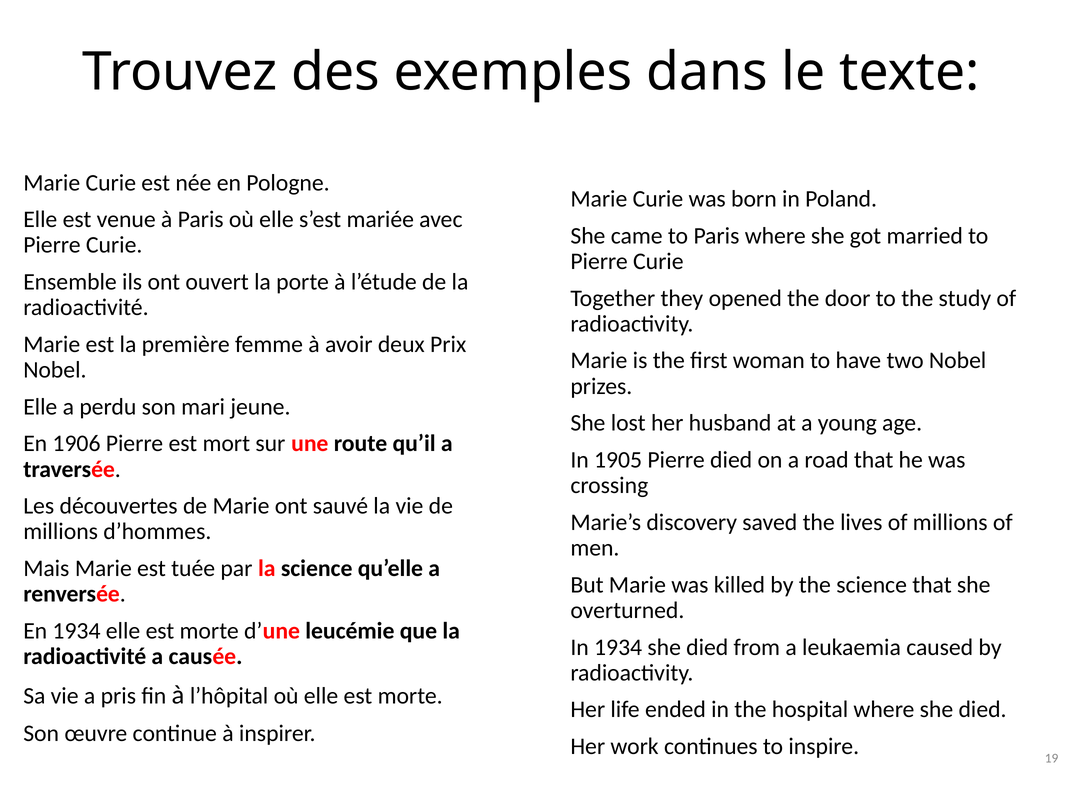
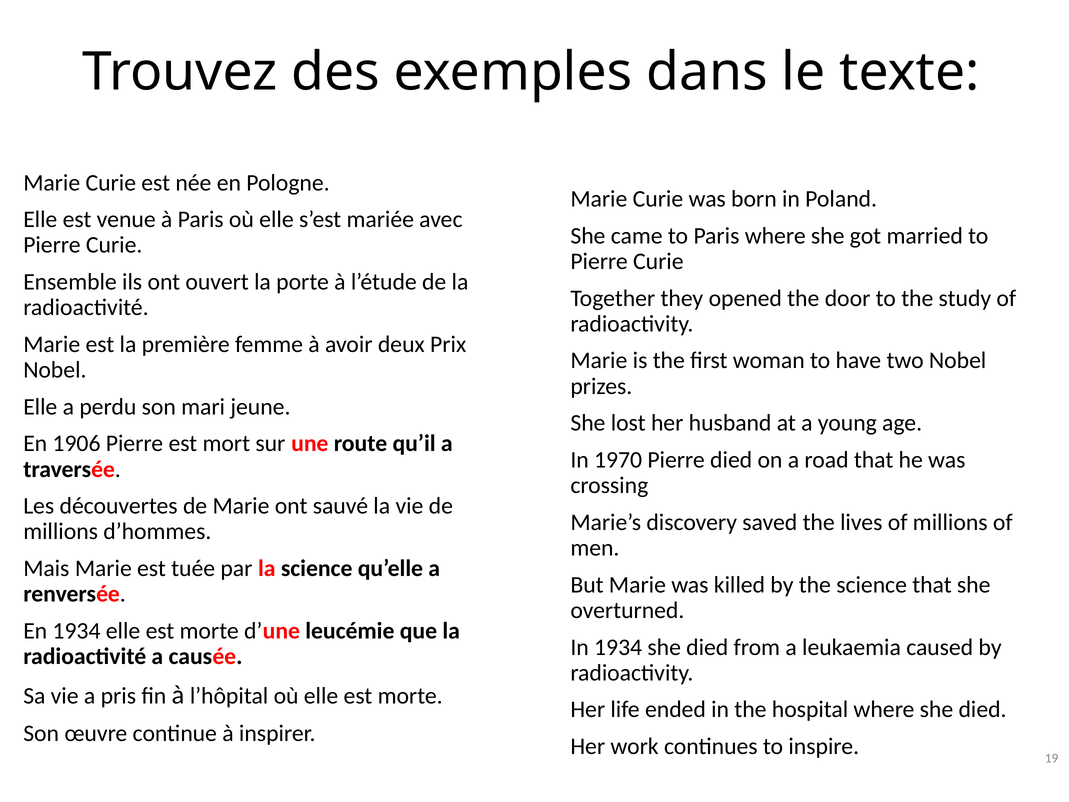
1905: 1905 -> 1970 (618, 460)
